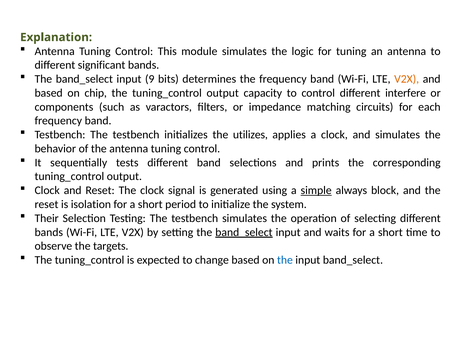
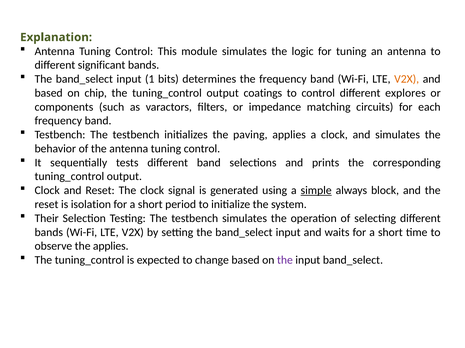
9: 9 -> 1 (150, 79)
capacity: capacity -> coatings (263, 93)
interfere: interfere -> explores (405, 93)
utilizes: utilizes -> paving (250, 135)
band_select underline: present -> none (244, 233)
the targets: targets -> applies (111, 247)
the colour: blue -> purple (285, 261)
